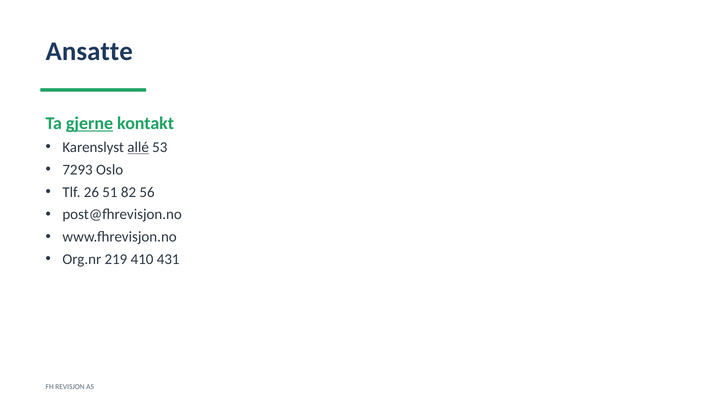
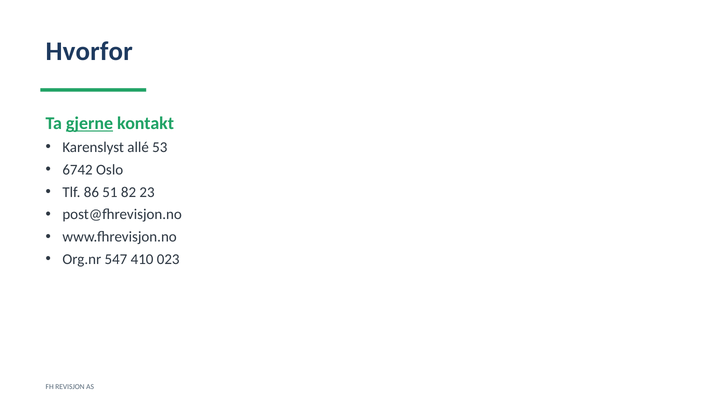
Ansatte: Ansatte -> Hvorfor (89, 51)
allé underline: present -> none (138, 147)
7293: 7293 -> 6742 (78, 170)
26: 26 -> 86 (91, 192)
56: 56 -> 23 (147, 192)
219: 219 -> 547 (116, 260)
431: 431 -> 023 (168, 260)
